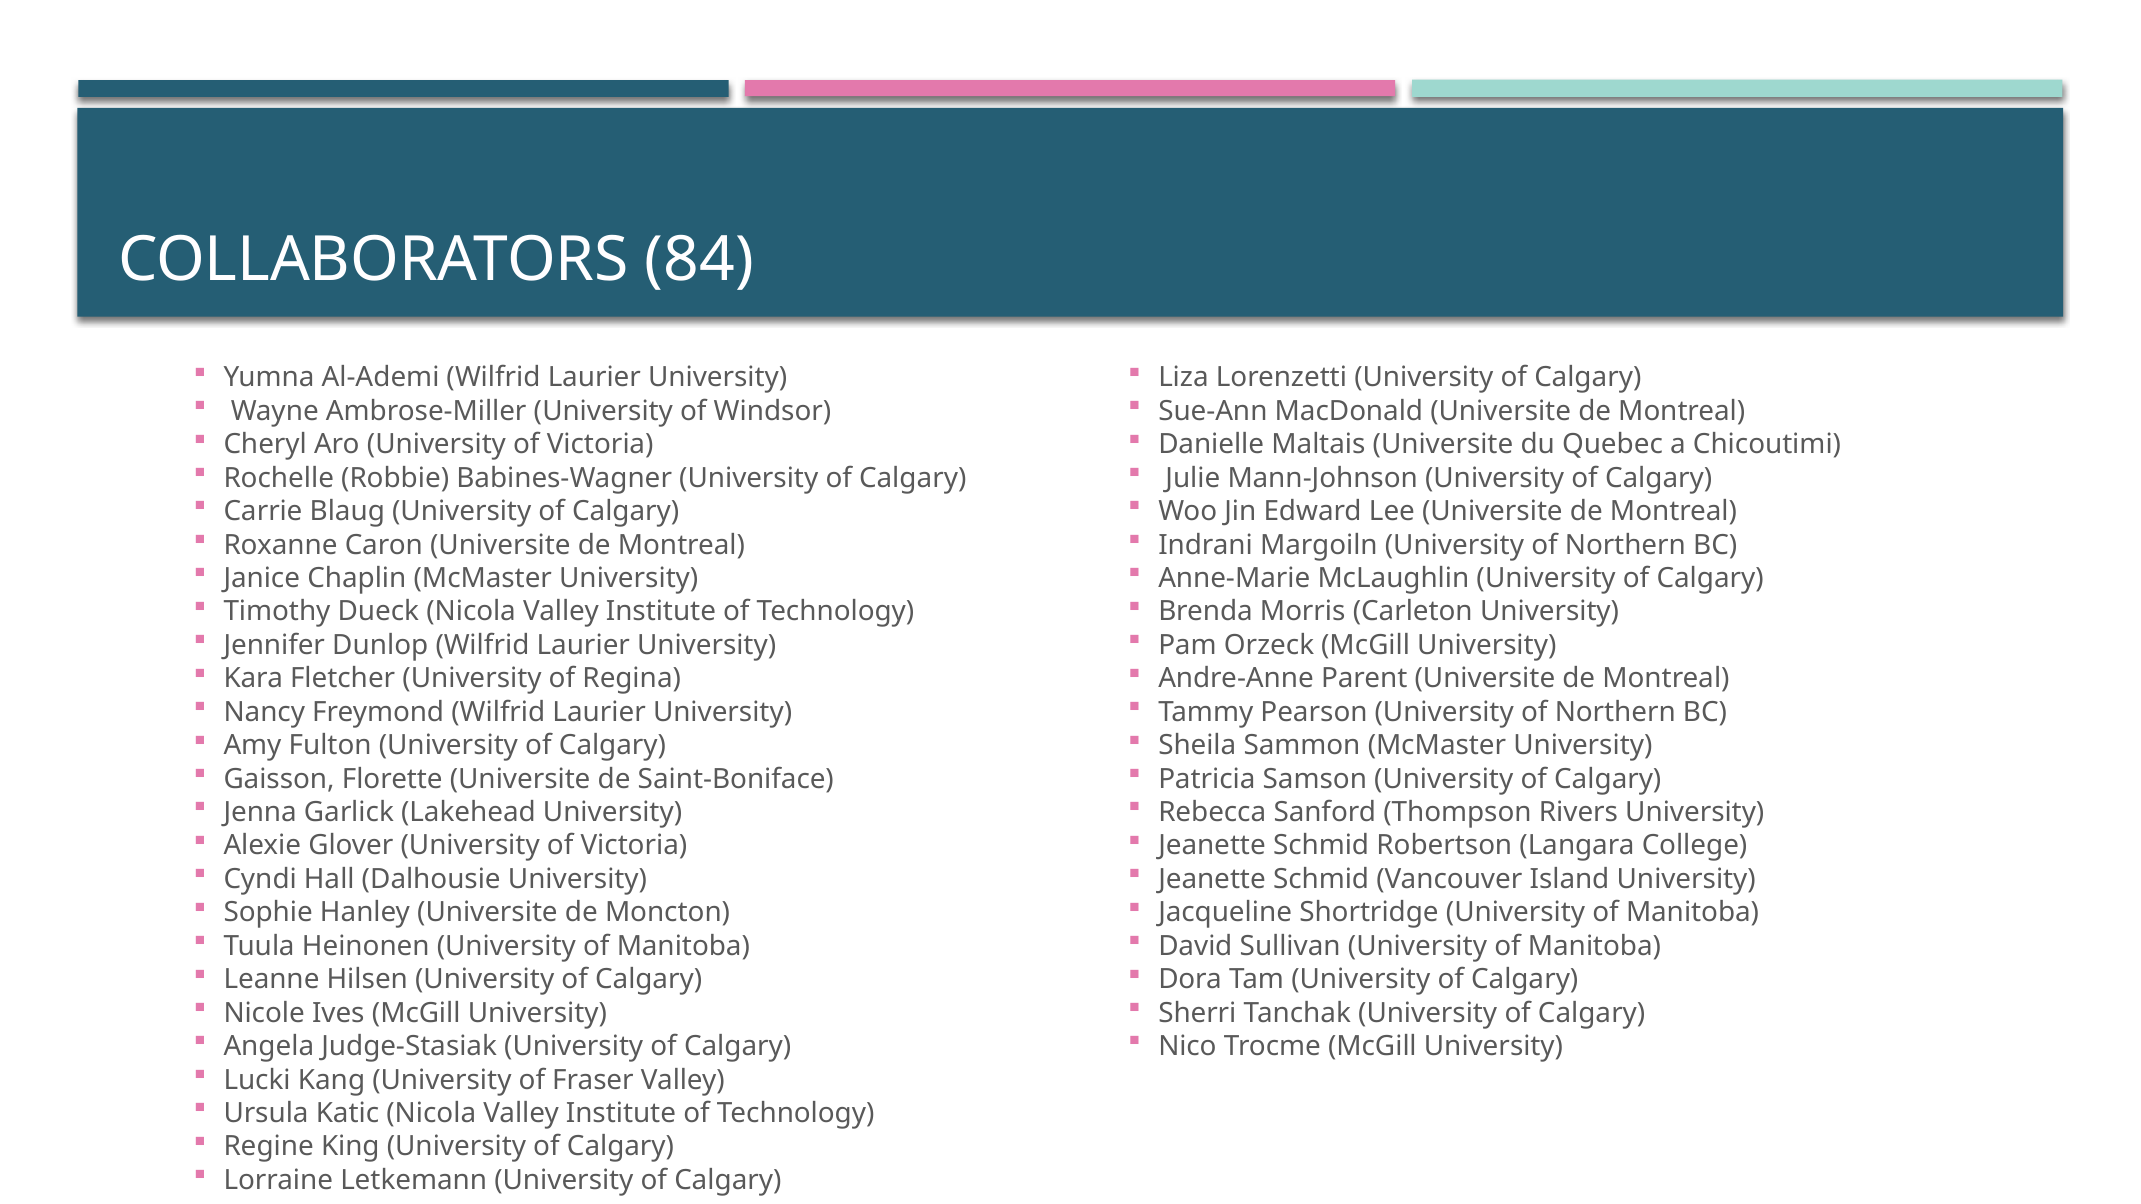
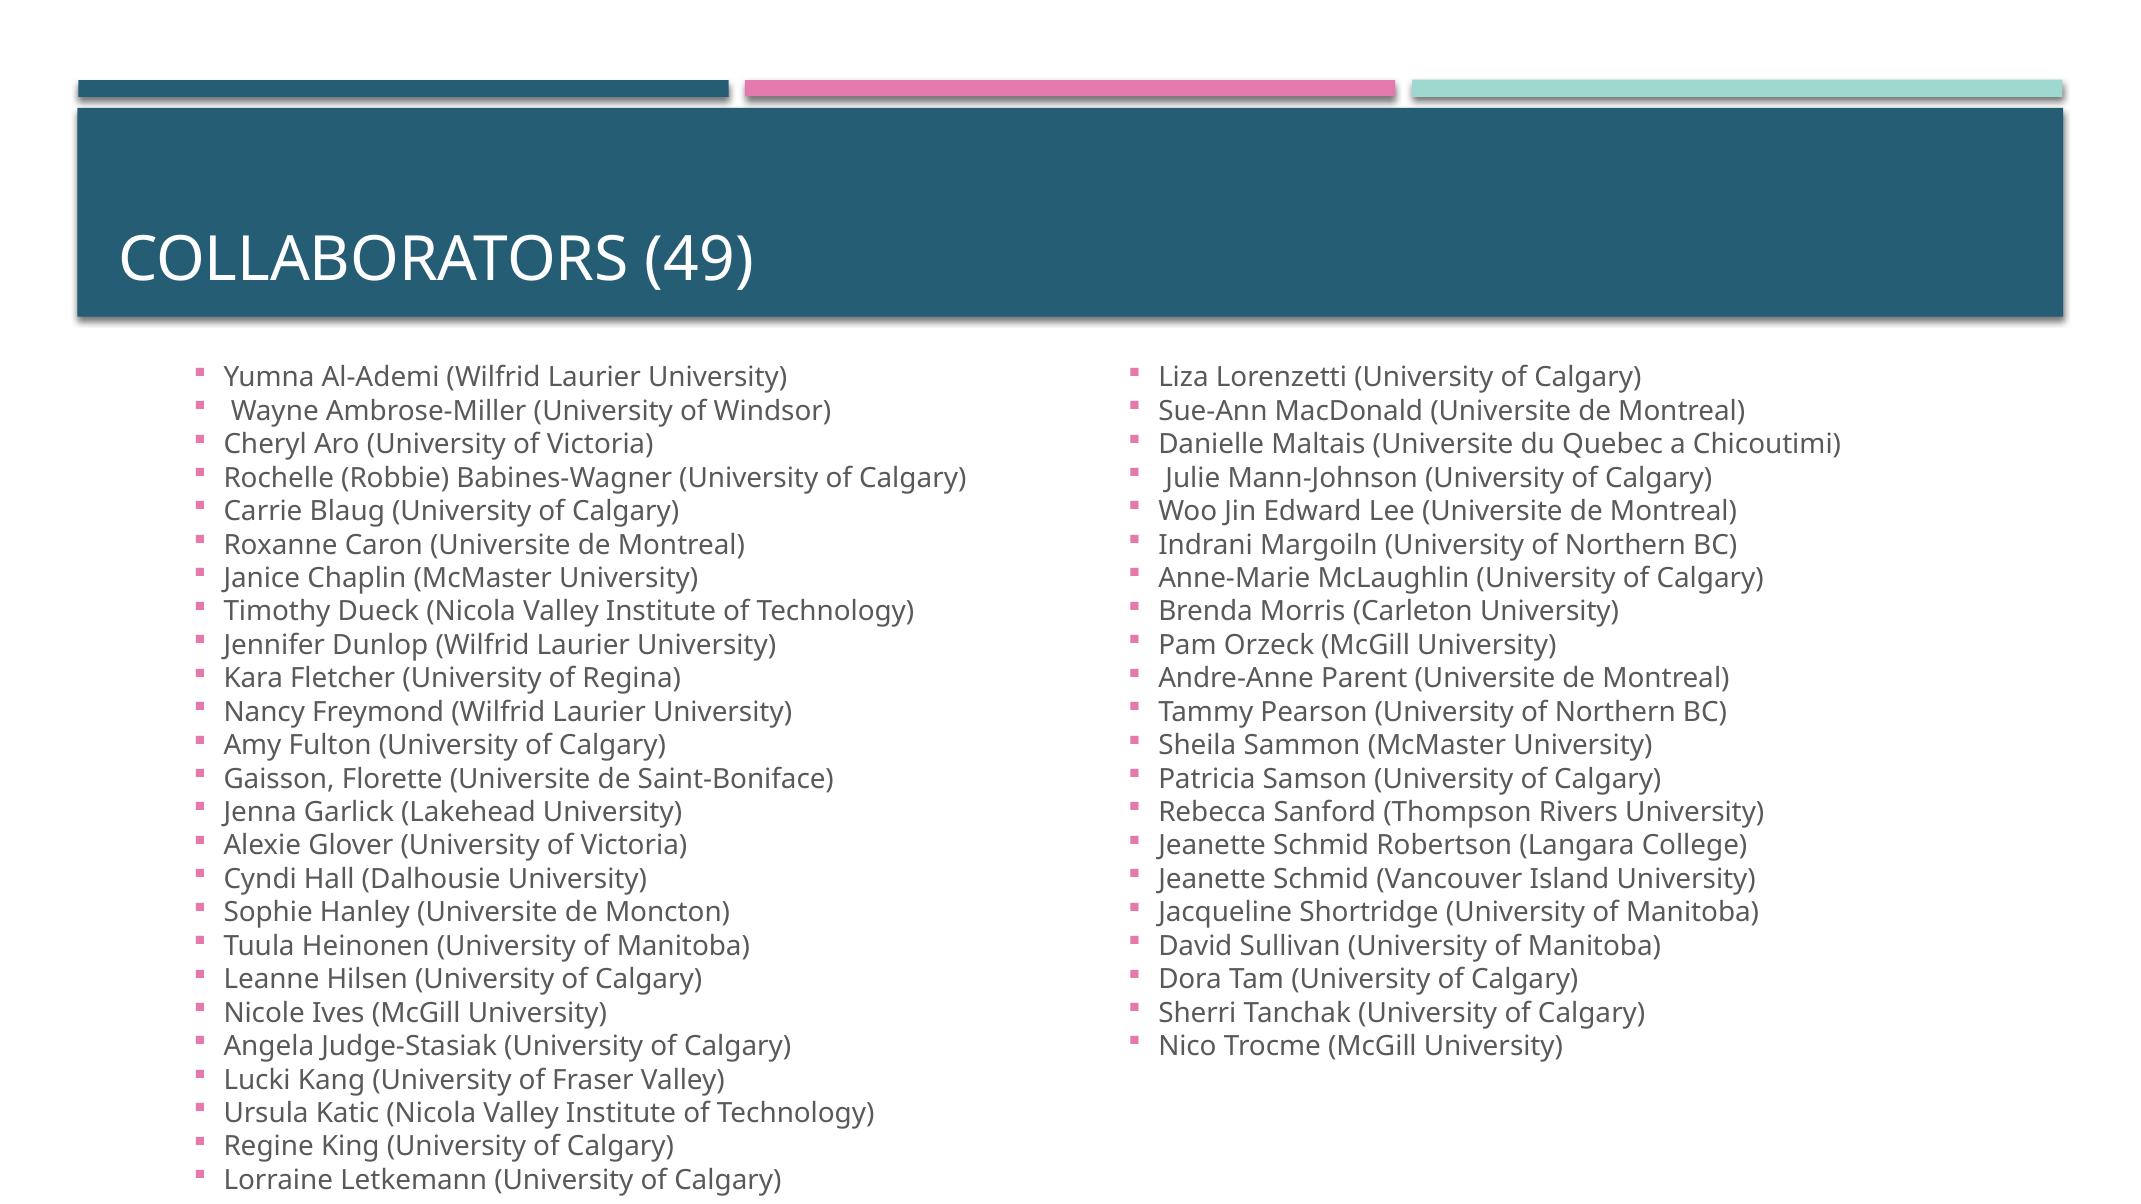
84: 84 -> 49 (699, 260)
